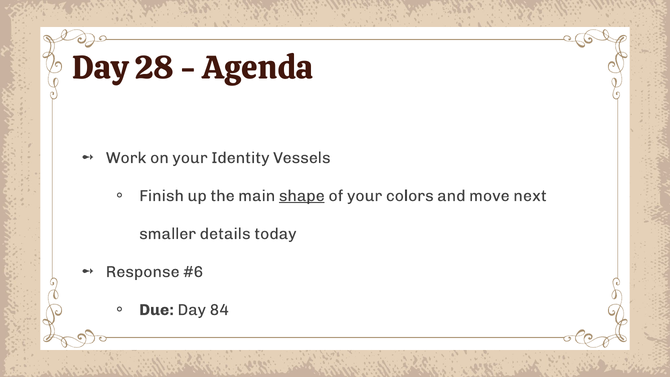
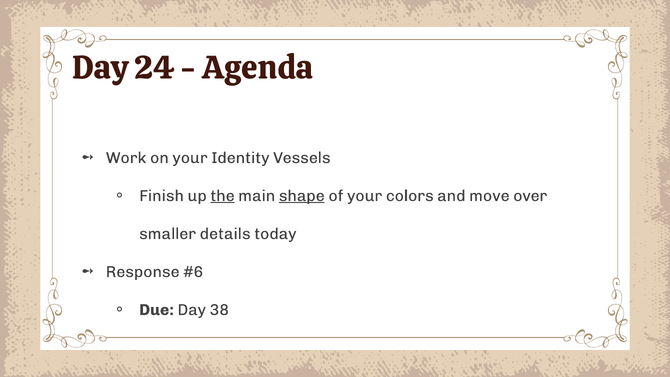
28: 28 -> 24 (154, 68)
the underline: none -> present (223, 196)
next: next -> over (530, 196)
84: 84 -> 38 (219, 310)
